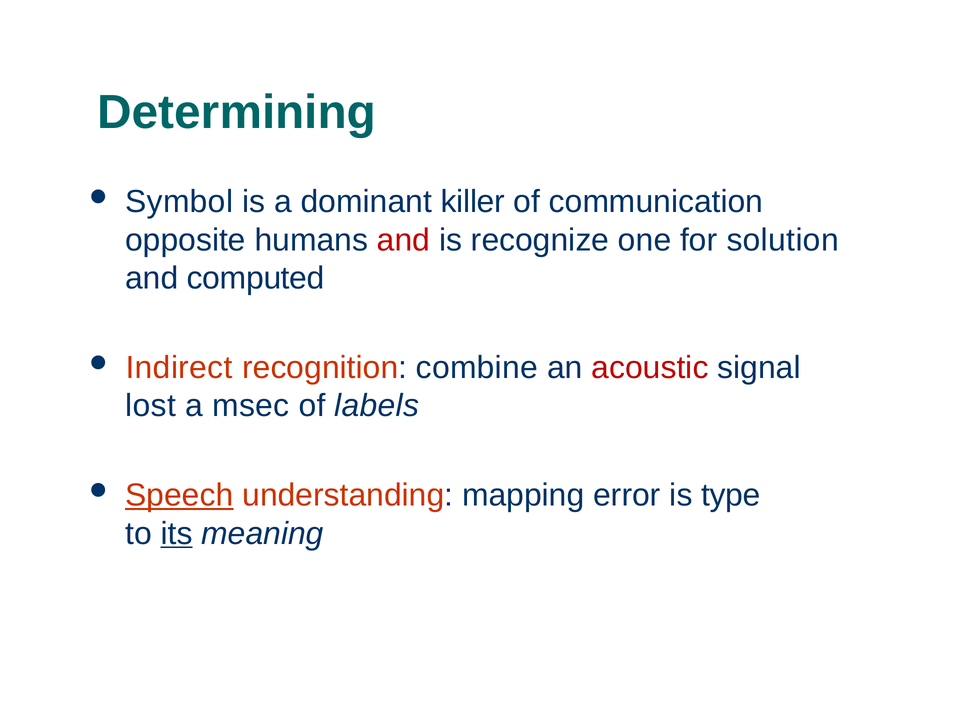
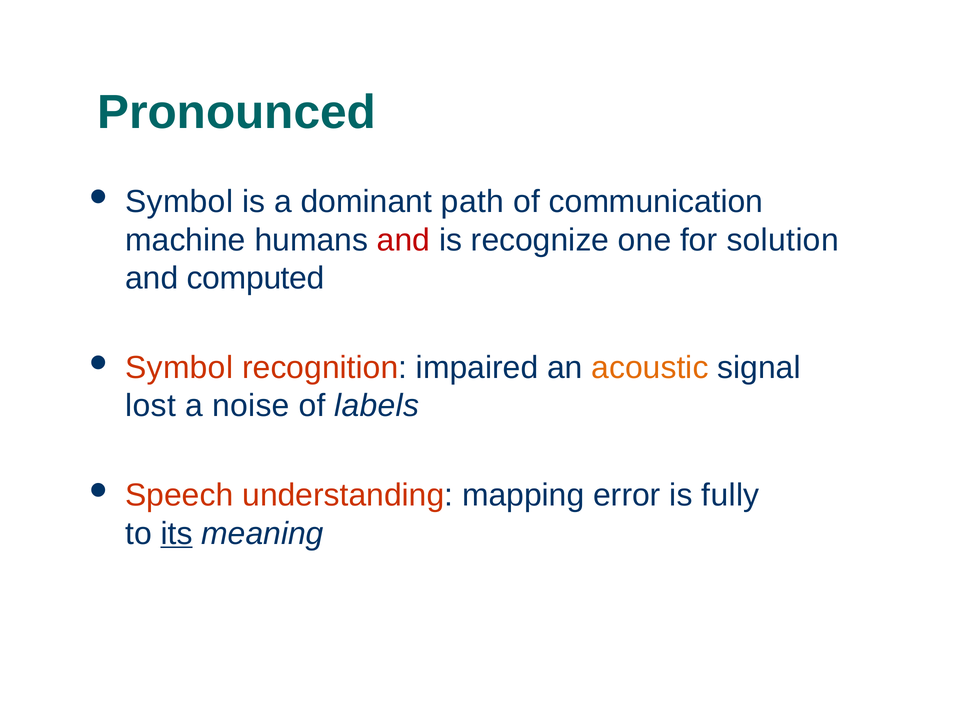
Determining: Determining -> Pronounced (237, 113)
killer: killer -> path (473, 202)
opposite: opposite -> machine (185, 240)
Indirect: Indirect -> Symbol (179, 367)
combine: combine -> impaired (477, 367)
acoustic colour: red -> orange (650, 367)
msec: msec -> noise (251, 406)
Speech underline: present -> none (179, 495)
type: type -> fully (730, 495)
